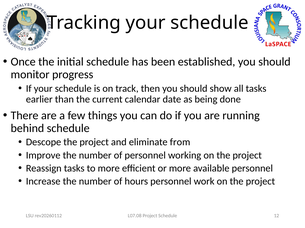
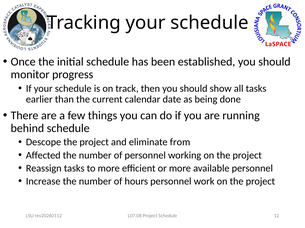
Improve: Improve -> Affected (43, 156)
